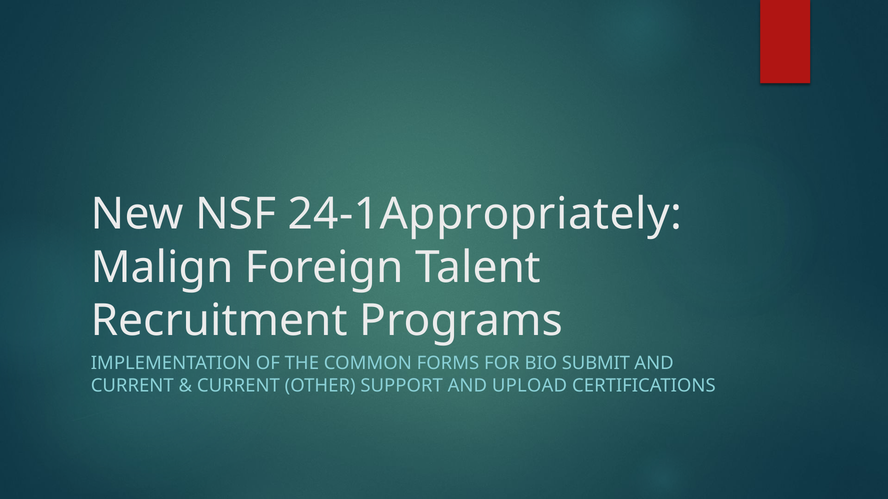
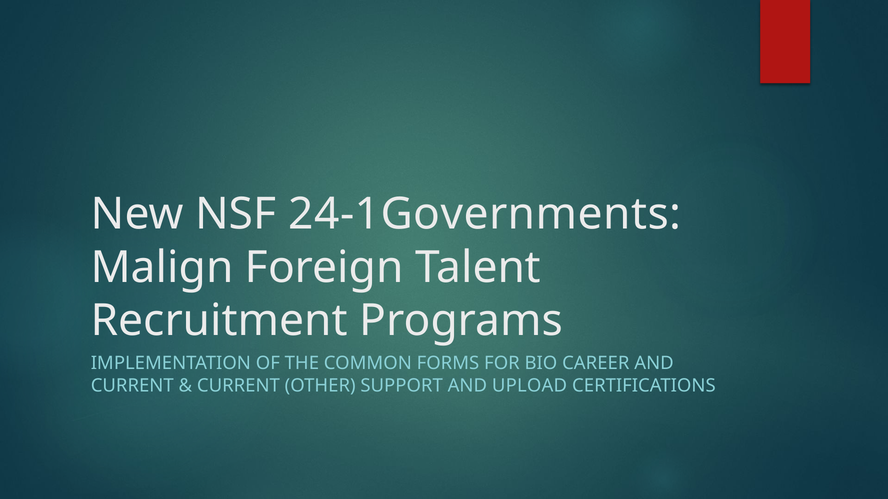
24-1Appropriately: 24-1Appropriately -> 24-1Governments (485, 215)
SUBMIT: SUBMIT -> CAREER (596, 364)
